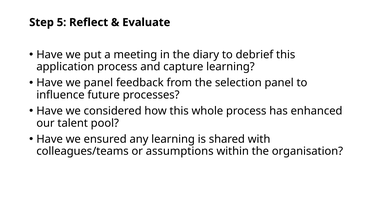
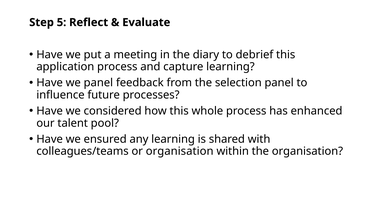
or assumptions: assumptions -> organisation (180, 151)
